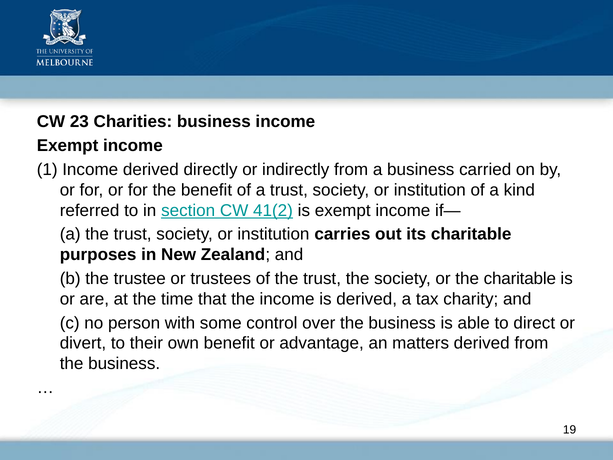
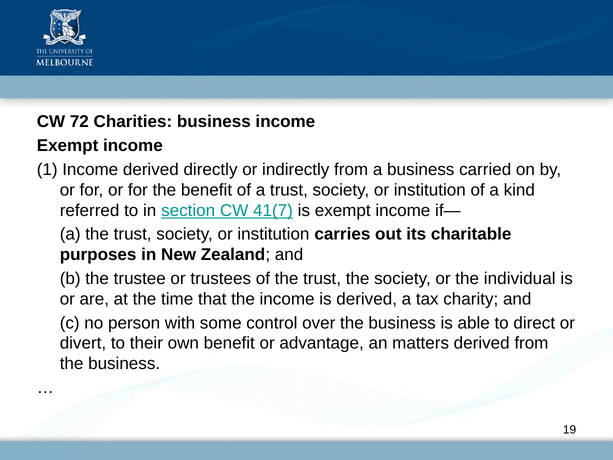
23: 23 -> 72 (79, 122)
41(2: 41(2 -> 41(7 (273, 210)
the charitable: charitable -> individual (520, 278)
